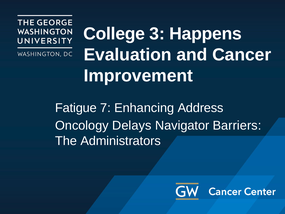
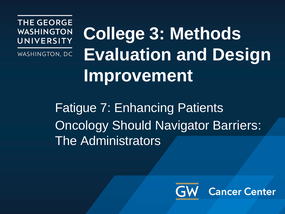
Happens: Happens -> Methods (205, 34)
Cancer: Cancer -> Design (242, 55)
Address: Address -> Patients (201, 108)
Delays: Delays -> Should (132, 125)
